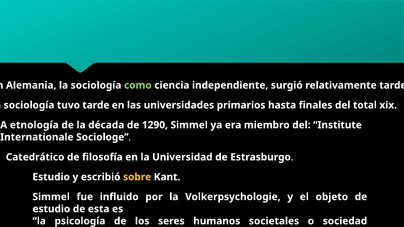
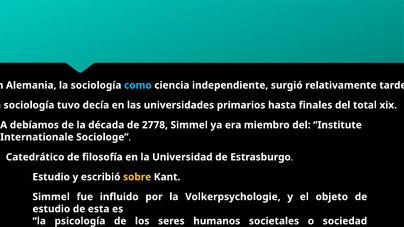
como colour: light green -> light blue (138, 85)
tuvo tarde: tarde -> decía (96, 105)
etnología: etnología -> debíamos (34, 125)
1290: 1290 -> 2778 (155, 125)
